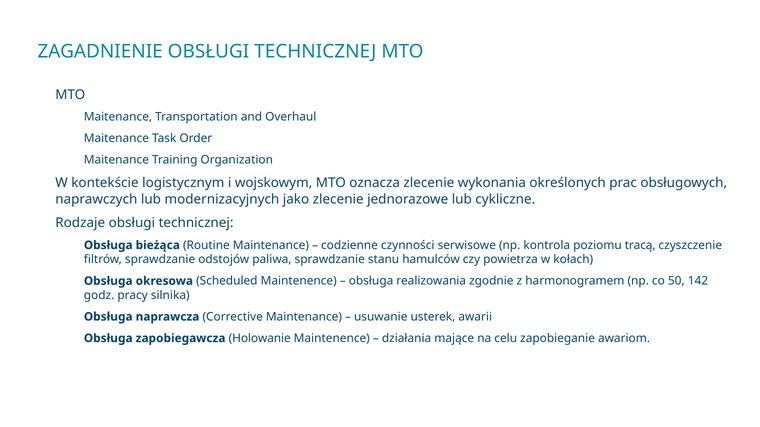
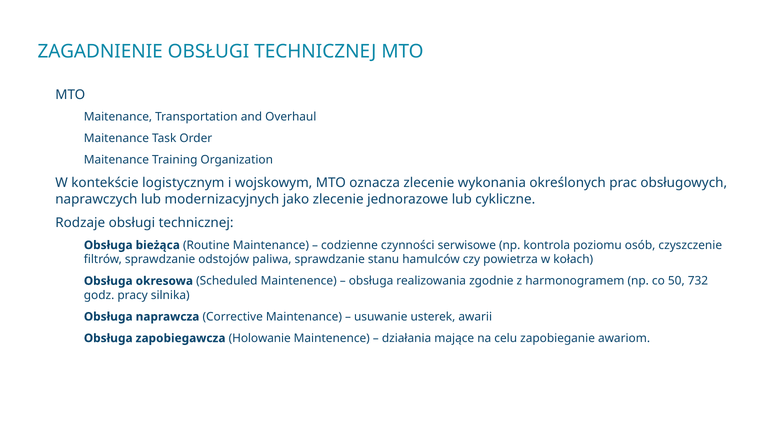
tracą: tracą -> osób (640, 245)
142: 142 -> 732 (698, 281)
